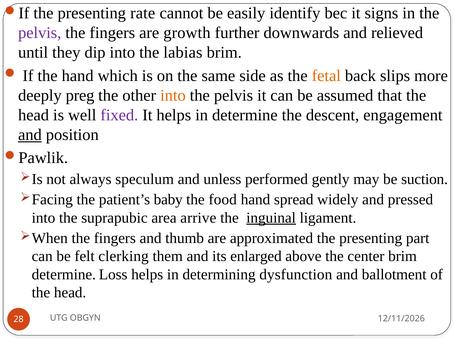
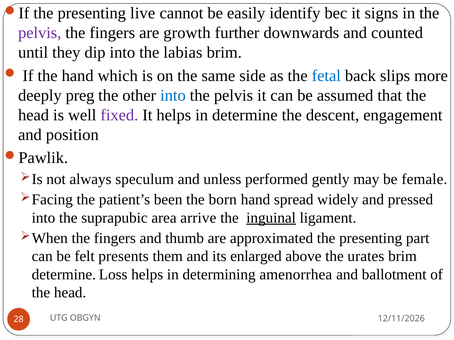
rate: rate -> live (143, 13)
relieved: relieved -> counted (397, 33)
fetal colour: orange -> blue (326, 76)
into colour: orange -> blue (173, 96)
and underline: present -> none (30, 135)
suction: suction -> female (424, 179)
baby: baby -> been (168, 200)
food: food -> born (223, 200)
clerking: clerking -> presents (124, 257)
center: center -> urates (366, 257)
dysfunction: dysfunction -> amenorrhea (296, 275)
